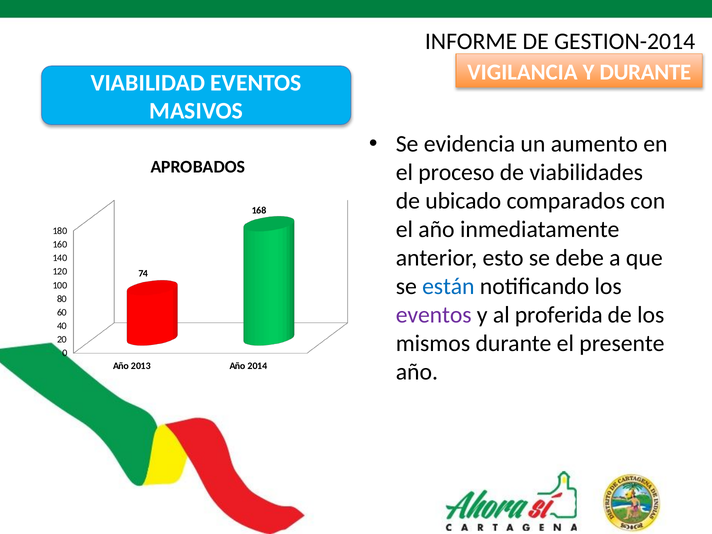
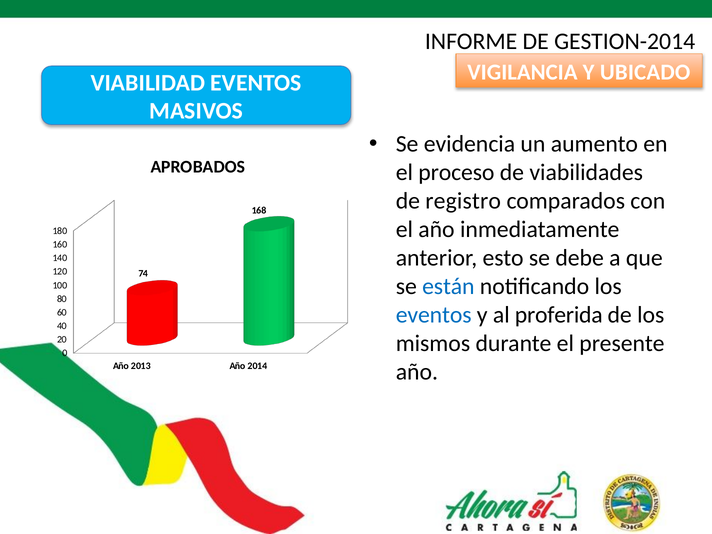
Y DURANTE: DURANTE -> UBICADO (645, 72)
ubicado: ubicado -> registro (463, 201)
eventos colour: purple -> blue (434, 315)
